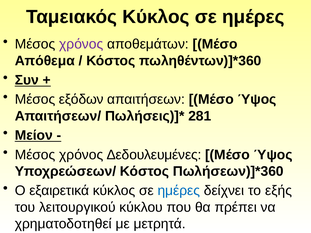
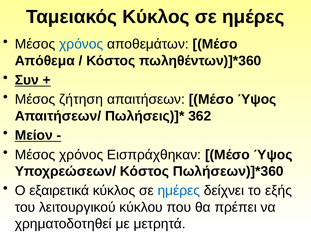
χρόνος colour: purple -> blue (81, 44)
εξόδων: εξόδων -> ζήτηση (81, 100)
281: 281 -> 362 (200, 116)
Δεδουλευμένες: Δεδουλευμένες -> Εισπράχθηκαν (154, 155)
